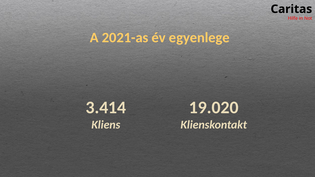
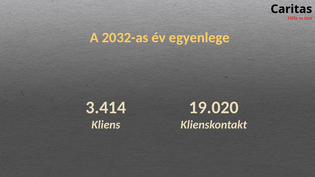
2021-as: 2021-as -> 2032-as (125, 38)
